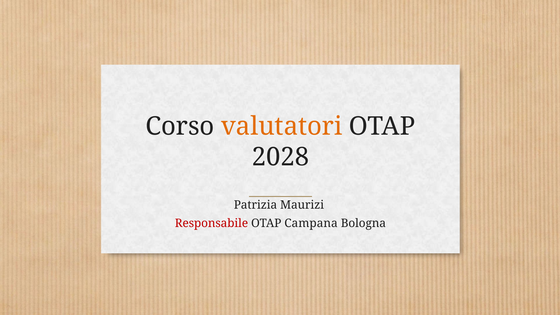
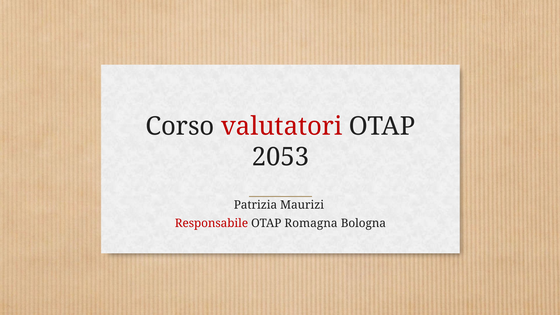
valutatori colour: orange -> red (282, 126)
2028: 2028 -> 2053 (280, 157)
Campana: Campana -> Romagna (311, 223)
